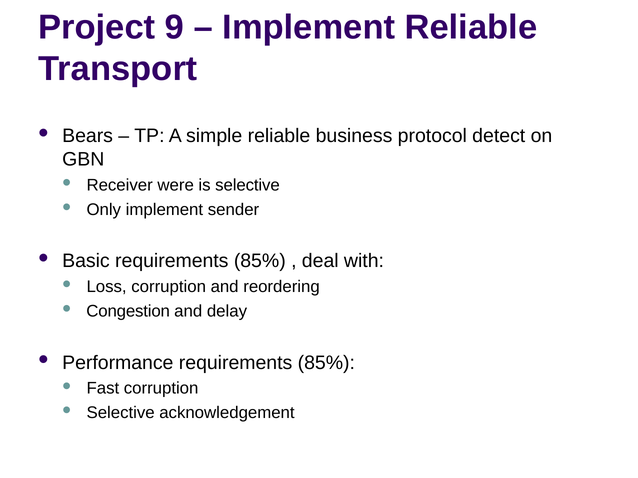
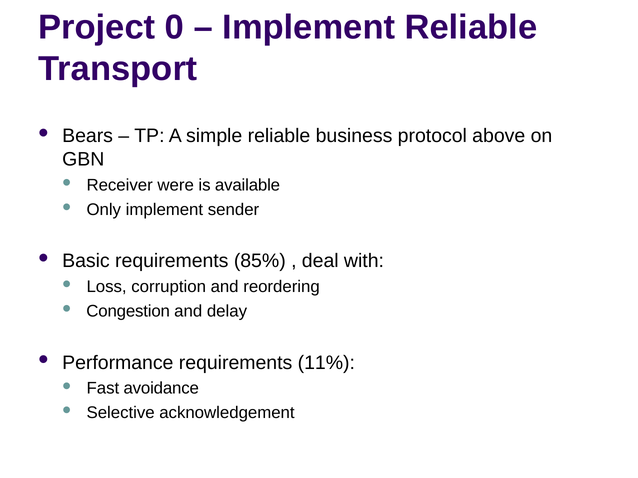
9: 9 -> 0 (174, 27)
detect: detect -> above (499, 136)
is selective: selective -> available (248, 185)
Performance requirements 85%: 85% -> 11% (326, 363)
Fast corruption: corruption -> avoidance (161, 389)
